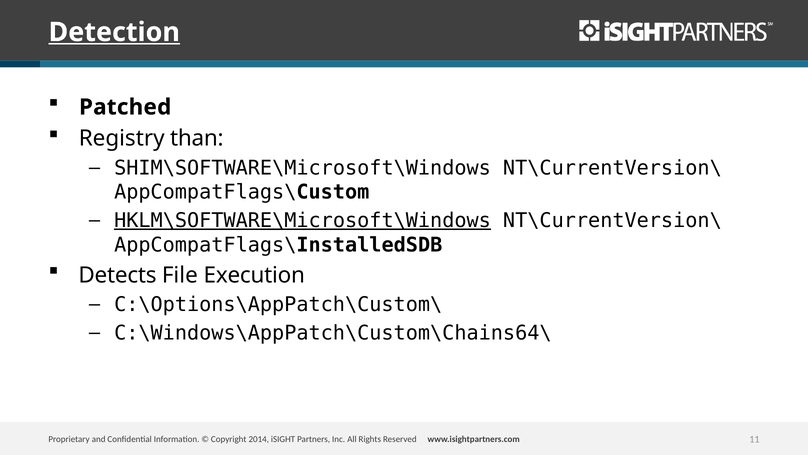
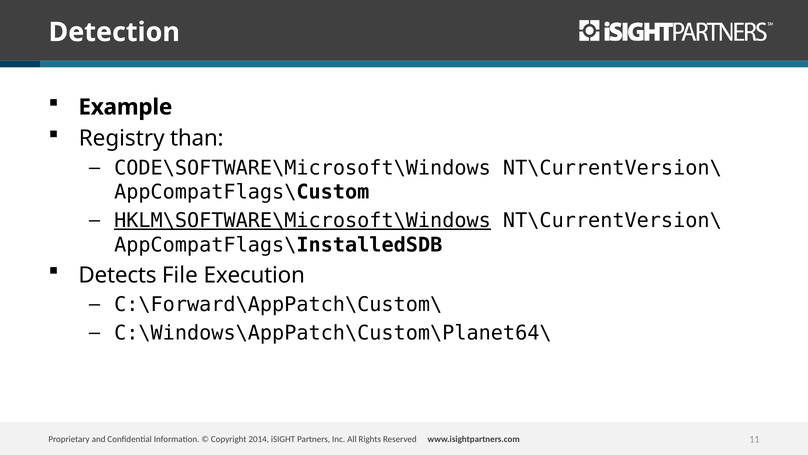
Detection underline: present -> none (114, 32)
Patched: Patched -> Example (125, 107)
SHIM\SOFTWARE\Microsoft\Windows: SHIM\SOFTWARE\Microsoft\Windows -> CODE\SOFTWARE\Microsoft\Windows (303, 168)
C:\Options\AppPatch\Custom\: C:\Options\AppPatch\Custom\ -> C:\Forward\AppPatch\Custom\ (278, 304)
C:\Windows\AppPatch\Custom\Chains64\: C:\Windows\AppPatch\Custom\Chains64\ -> C:\Windows\AppPatch\Custom\Planet64\ (333, 333)
